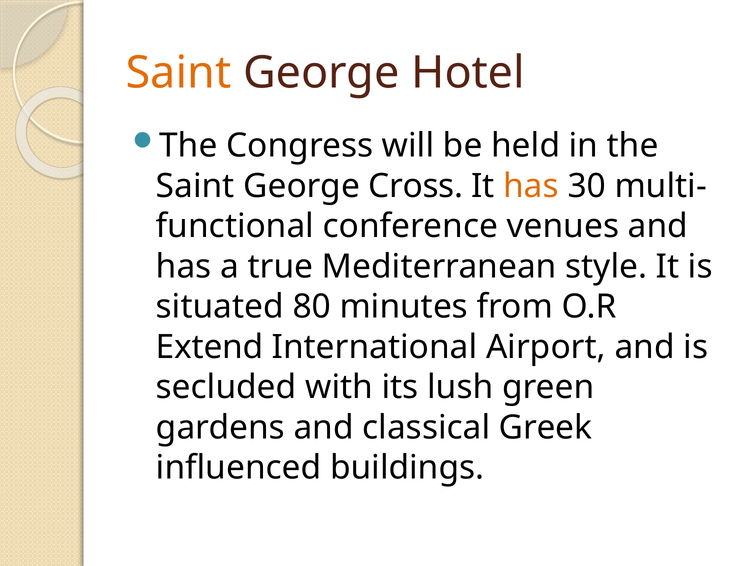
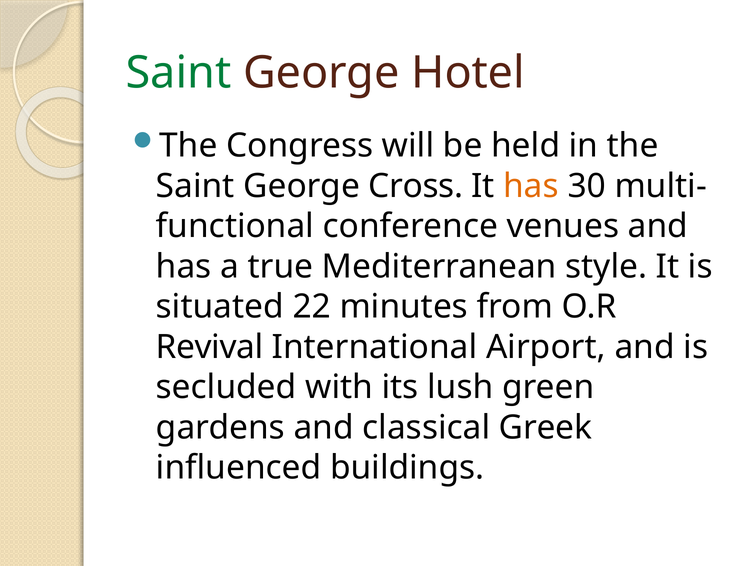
Saint colour: orange -> green (179, 73)
80: 80 -> 22 (312, 306)
Extend: Extend -> Revival (210, 347)
